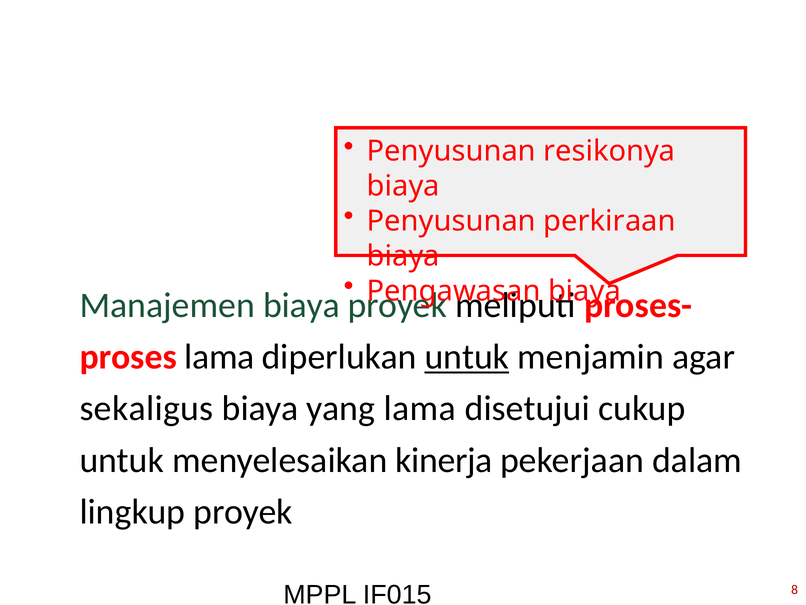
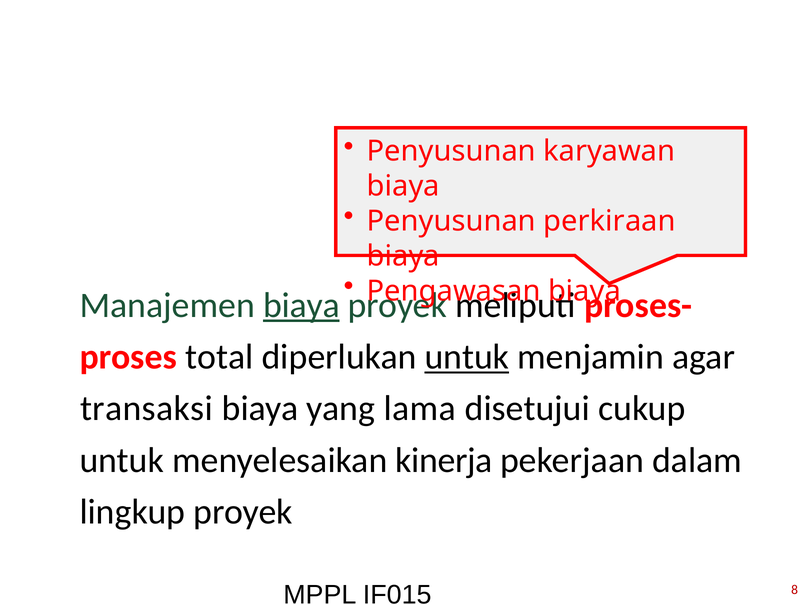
resikonya: resikonya -> karyawan (609, 151)
biaya underline: none -> present (301, 305)
lama: lama -> total (219, 357)
sekaligus: sekaligus -> transaksi (147, 408)
